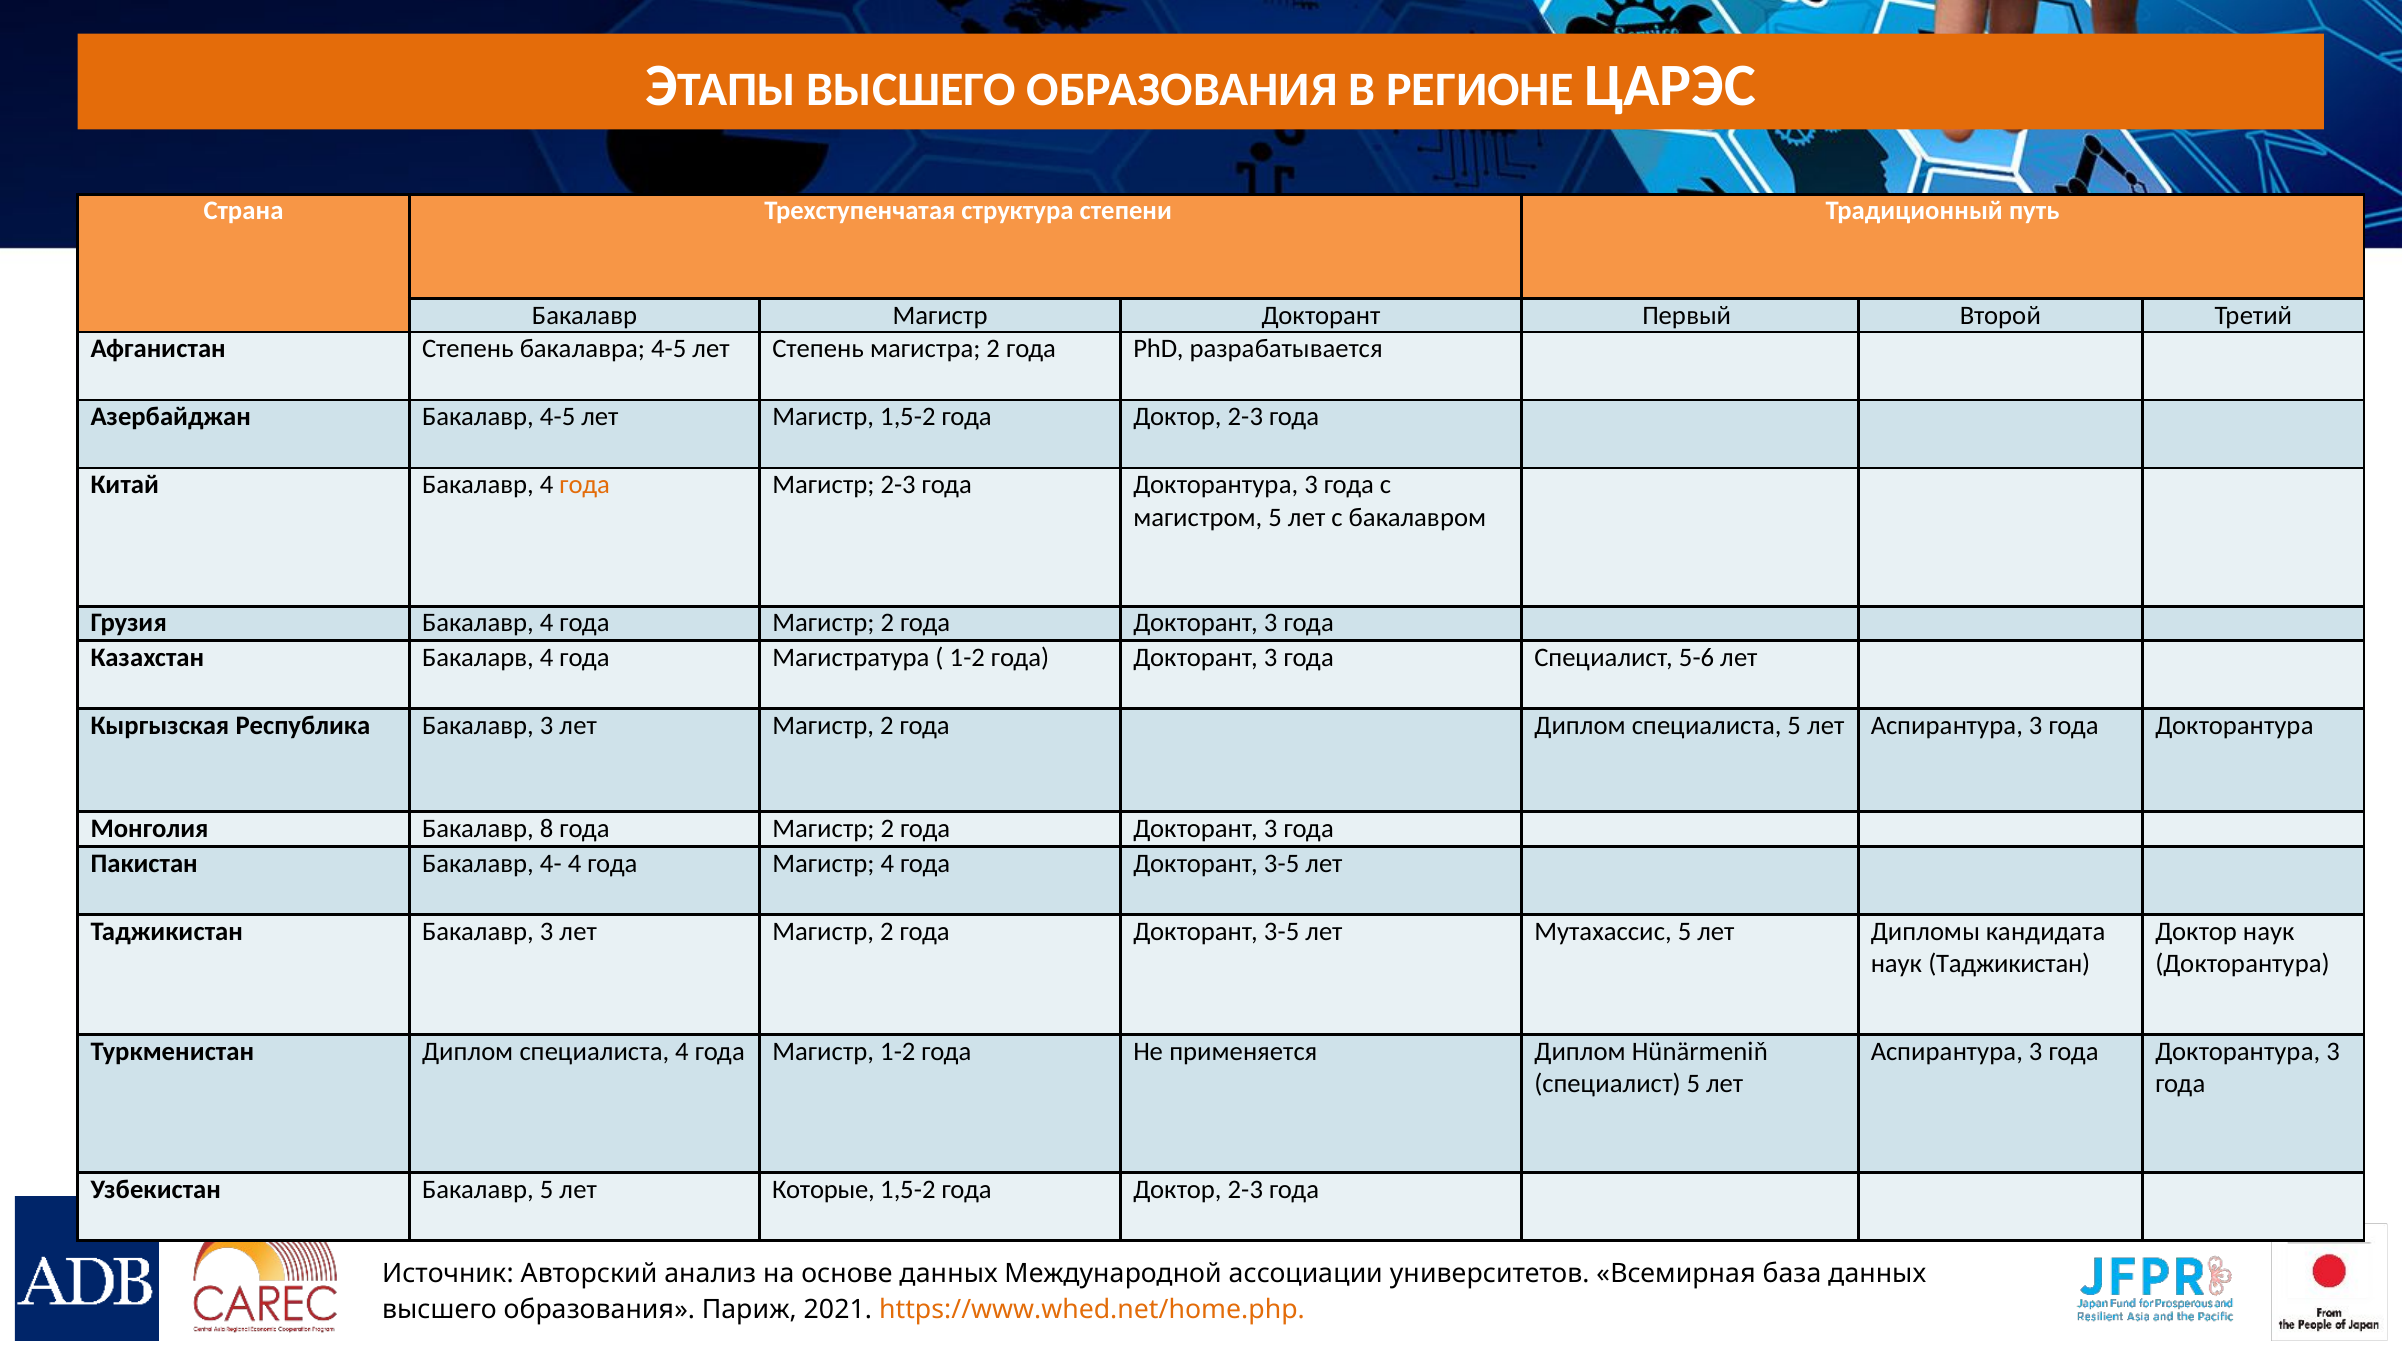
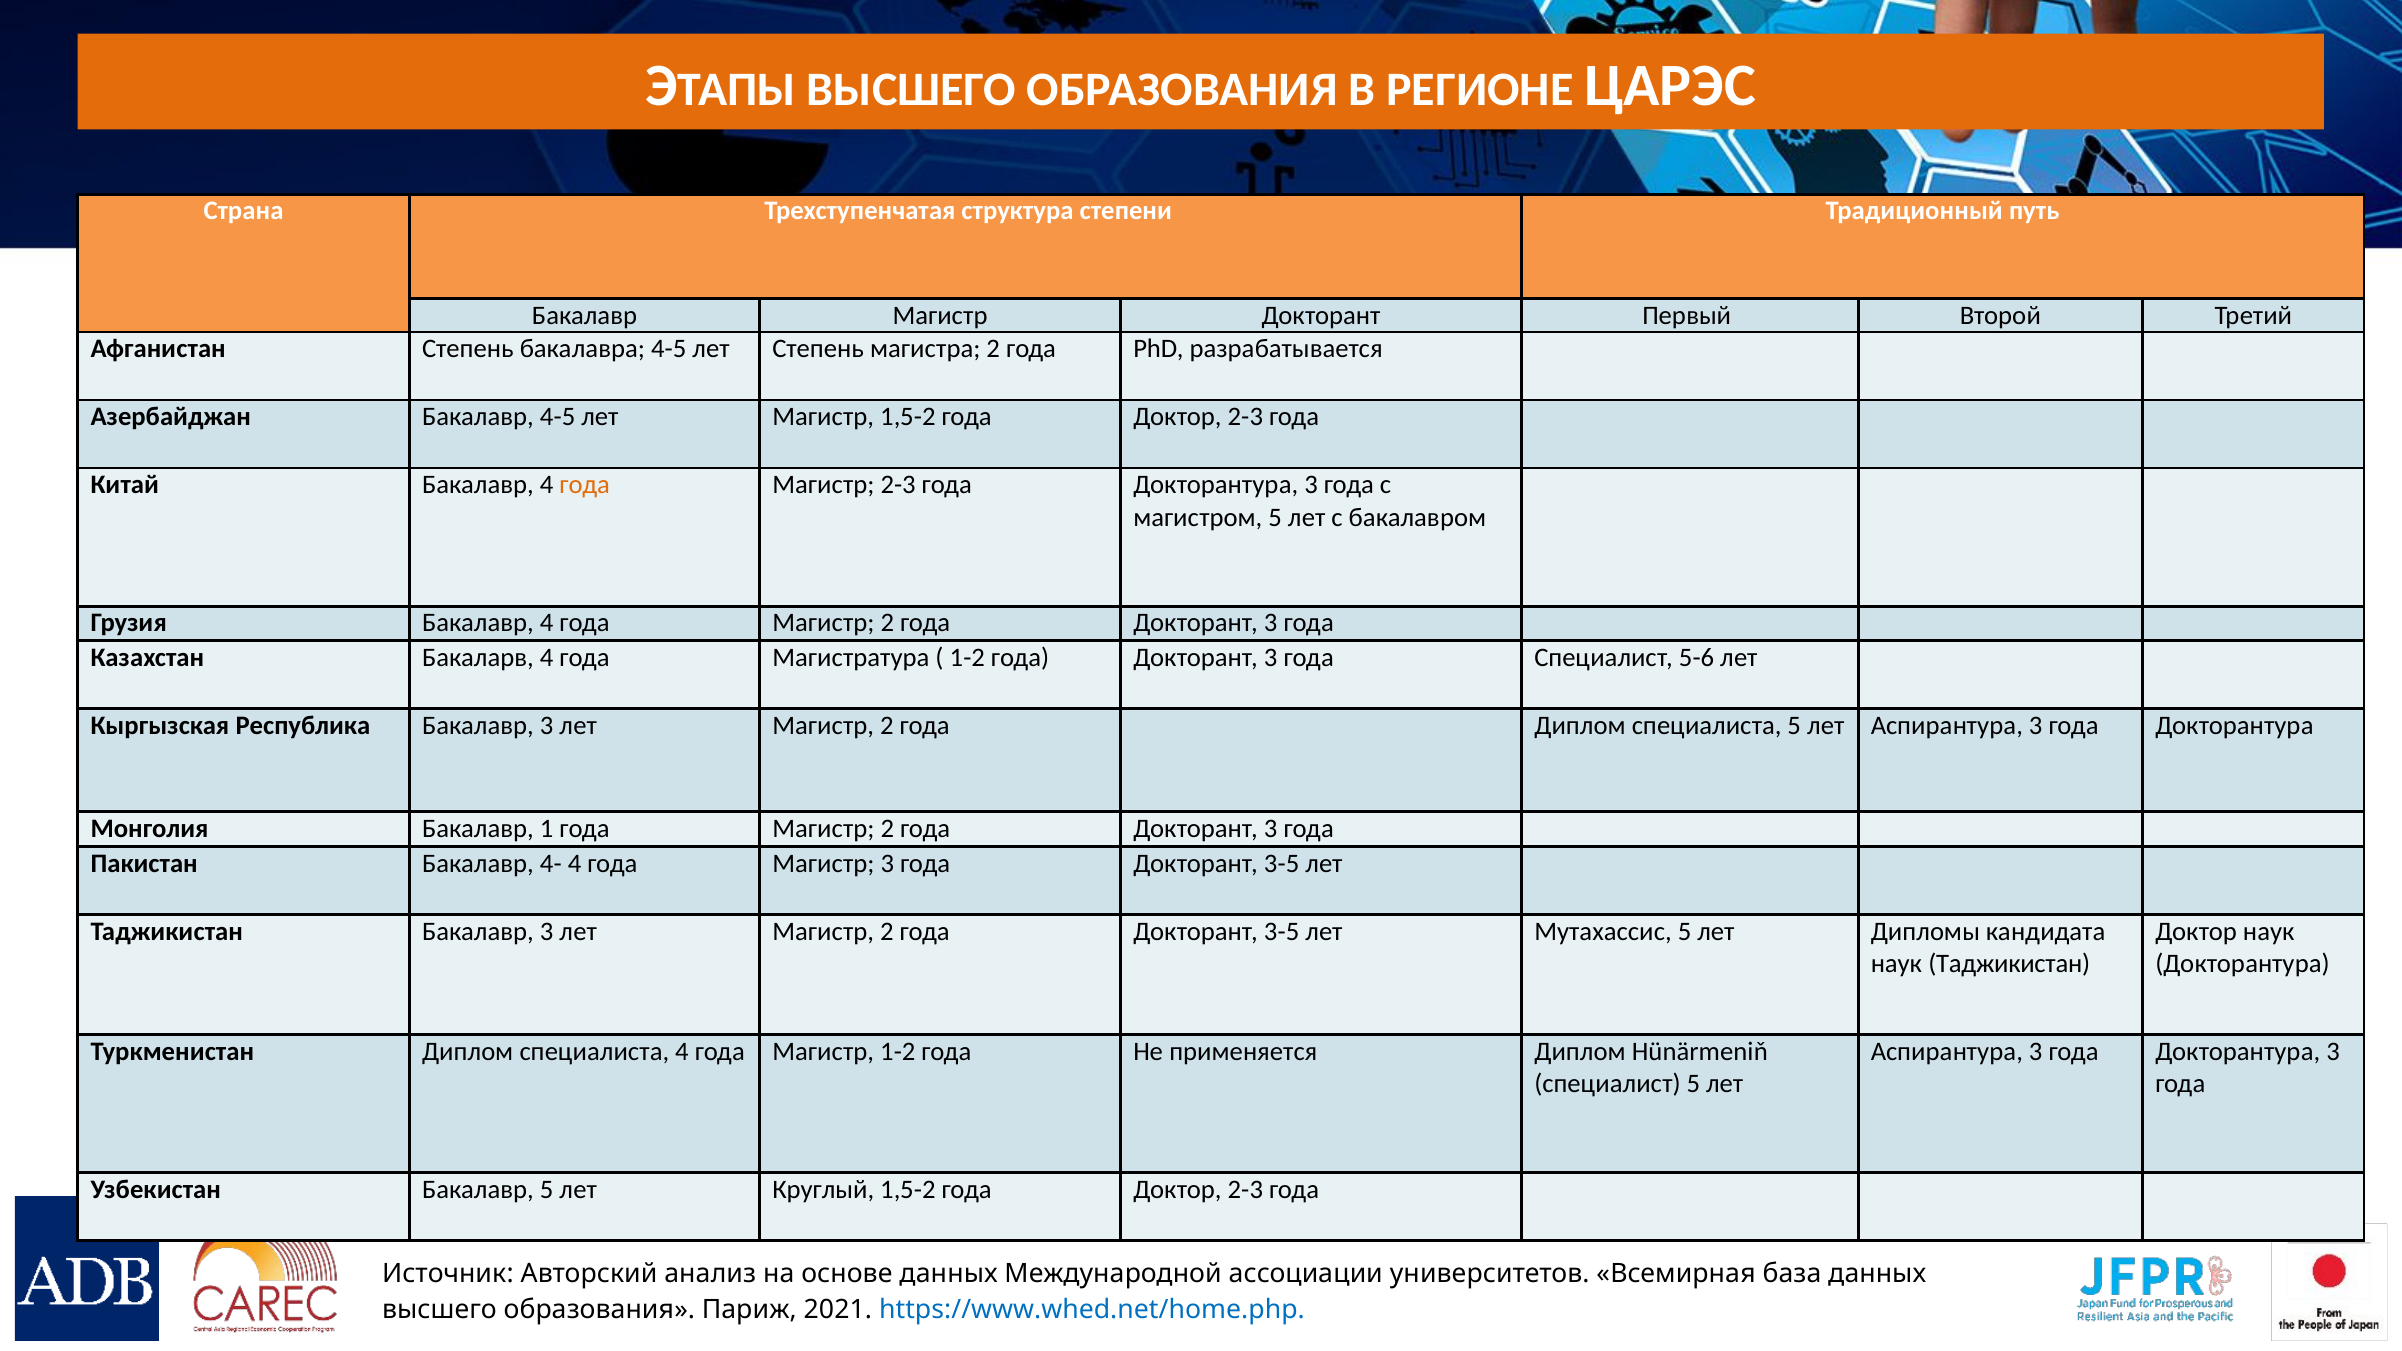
8: 8 -> 1 (547, 829)
Магистр 4: 4 -> 3 (887, 863)
Которые: Которые -> Круглый (823, 1189)
https://www.whed.net/home.php colour: orange -> blue (1092, 1310)
